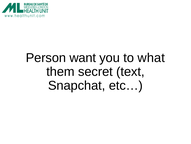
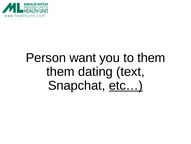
to what: what -> them (151, 58)
secret: secret -> dating (95, 71)
etc… underline: none -> present (126, 85)
